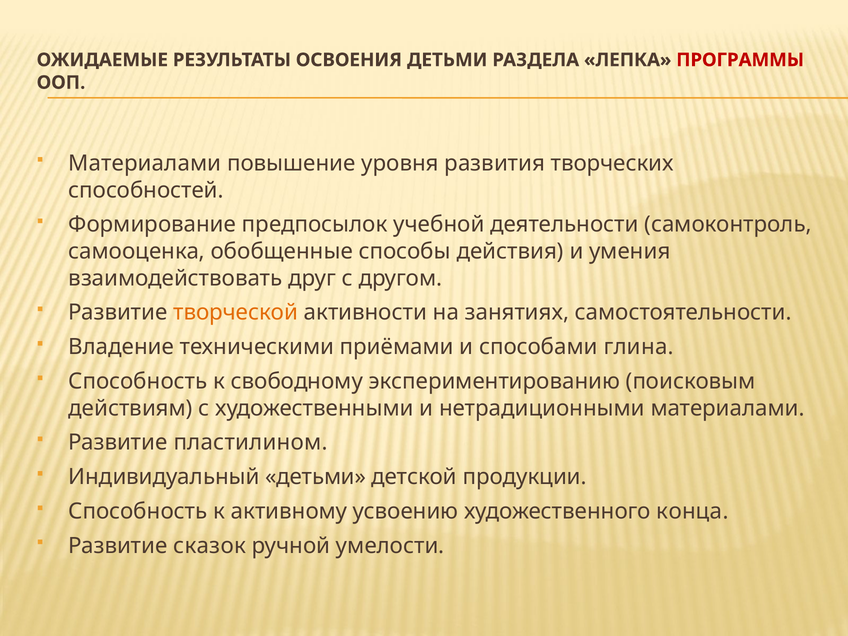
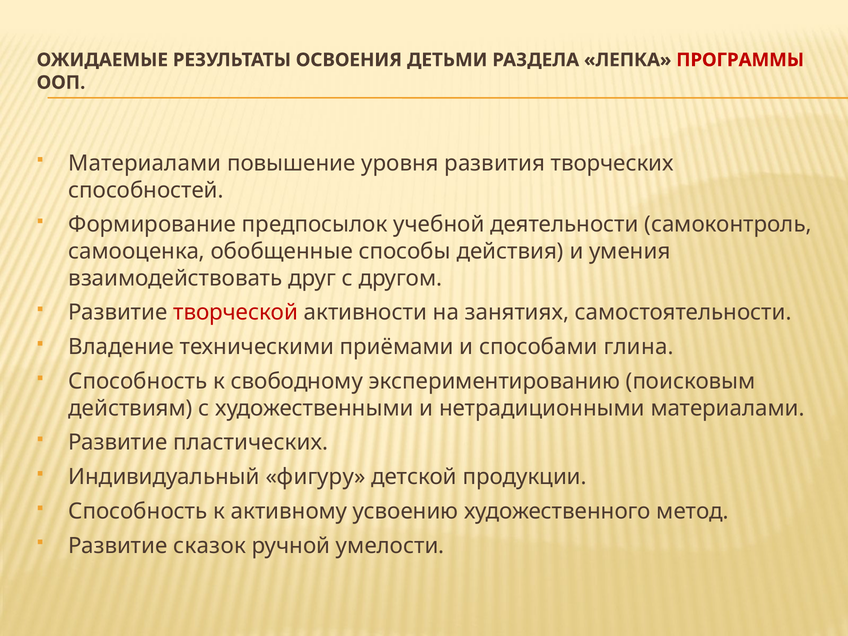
творческой colour: orange -> red (236, 313)
пластилином: пластилином -> пластических (251, 443)
Индивидуальный детьми: детьми -> фигуру (315, 477)
конца: конца -> метод (693, 511)
